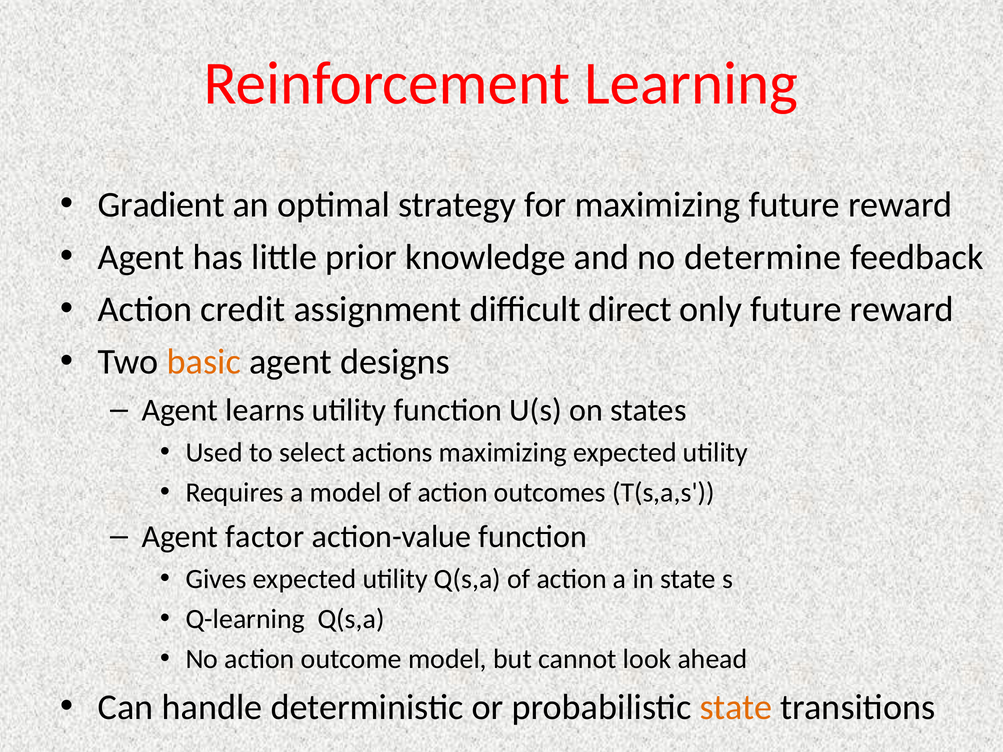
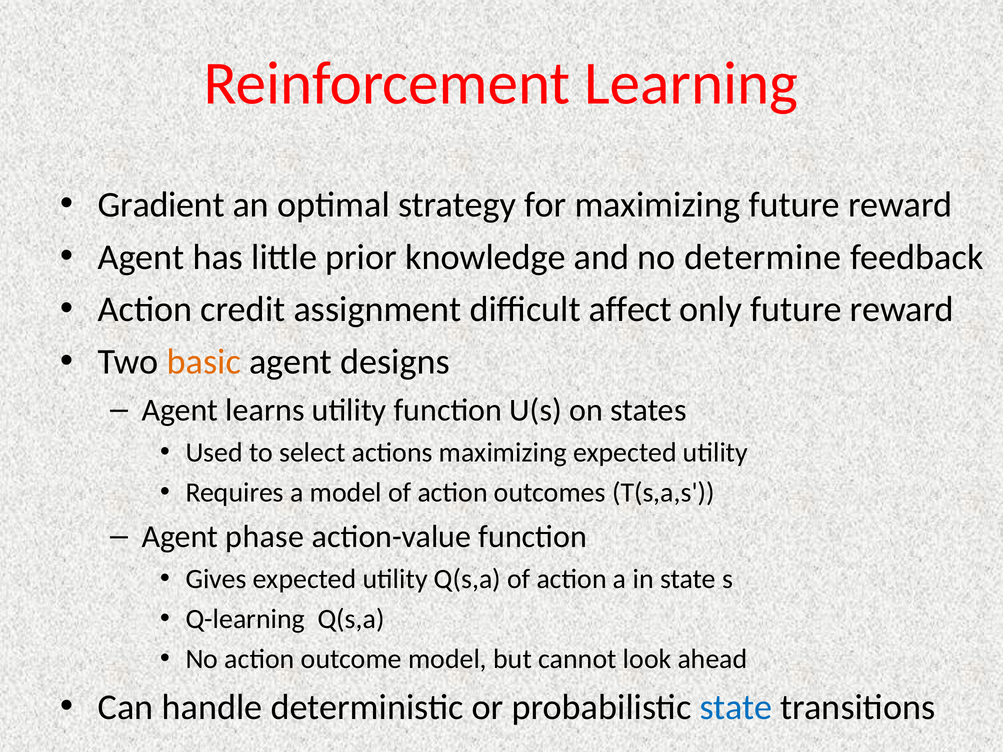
direct: direct -> affect (630, 310)
factor: factor -> phase (265, 537)
state colour: orange -> blue (736, 707)
